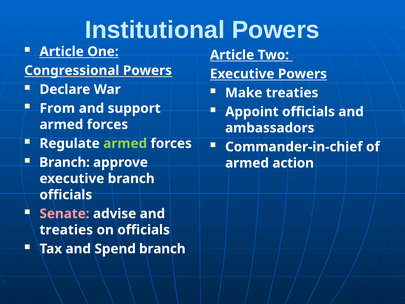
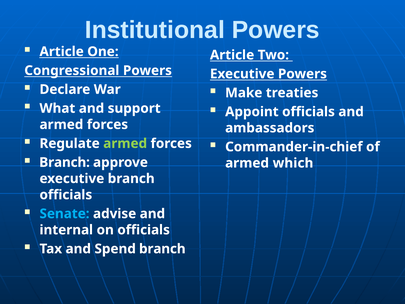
From: From -> What (57, 108)
action: action -> which (293, 163)
Senate colour: pink -> light blue (65, 214)
treaties: treaties -> internal (66, 230)
